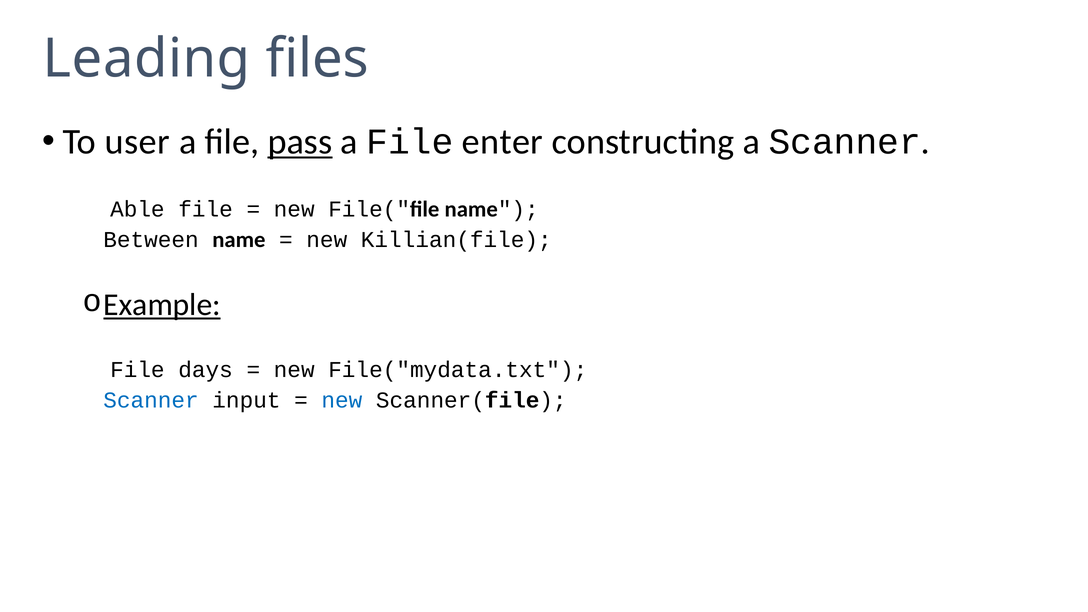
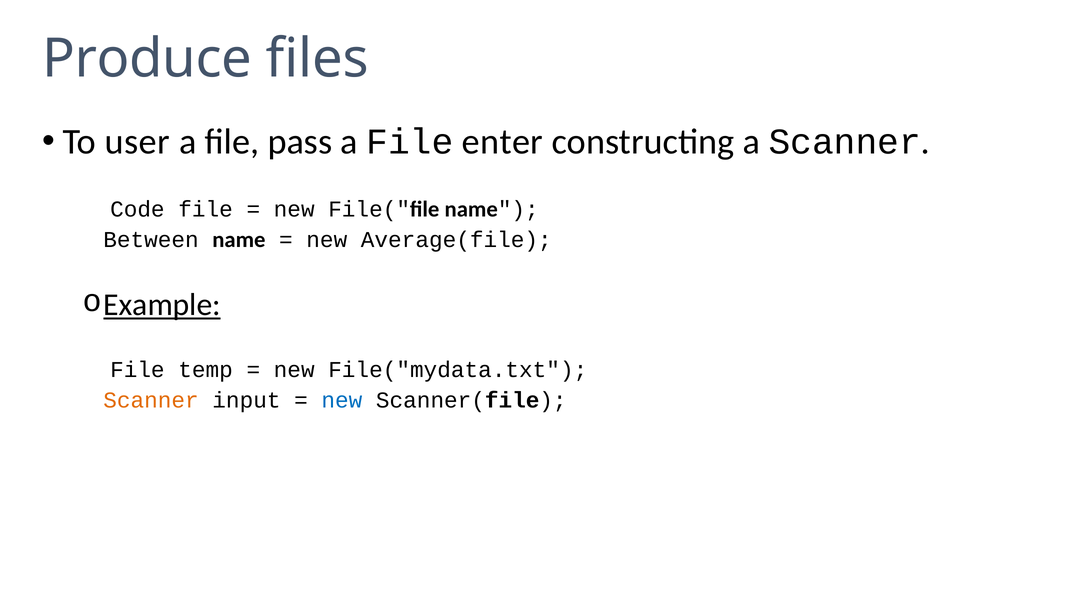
Leading: Leading -> Produce (147, 59)
pass underline: present -> none (300, 142)
Able: Able -> Code (137, 209)
Killian(file: Killian(file -> Average(file (456, 240)
days: days -> temp (206, 370)
Scanner colour: blue -> orange (151, 400)
